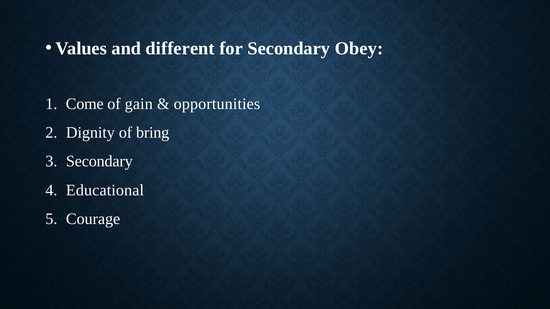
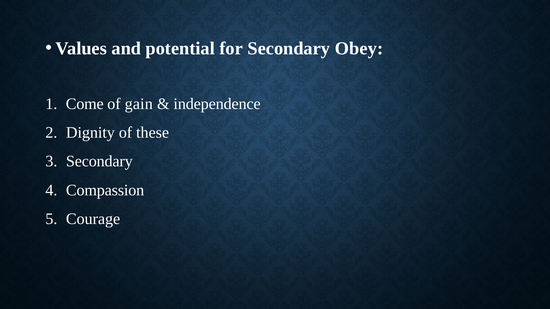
different: different -> potential (180, 48)
opportunities: opportunities -> independence (217, 104)
bring: bring -> these (153, 133)
Educational: Educational -> Compassion (105, 190)
